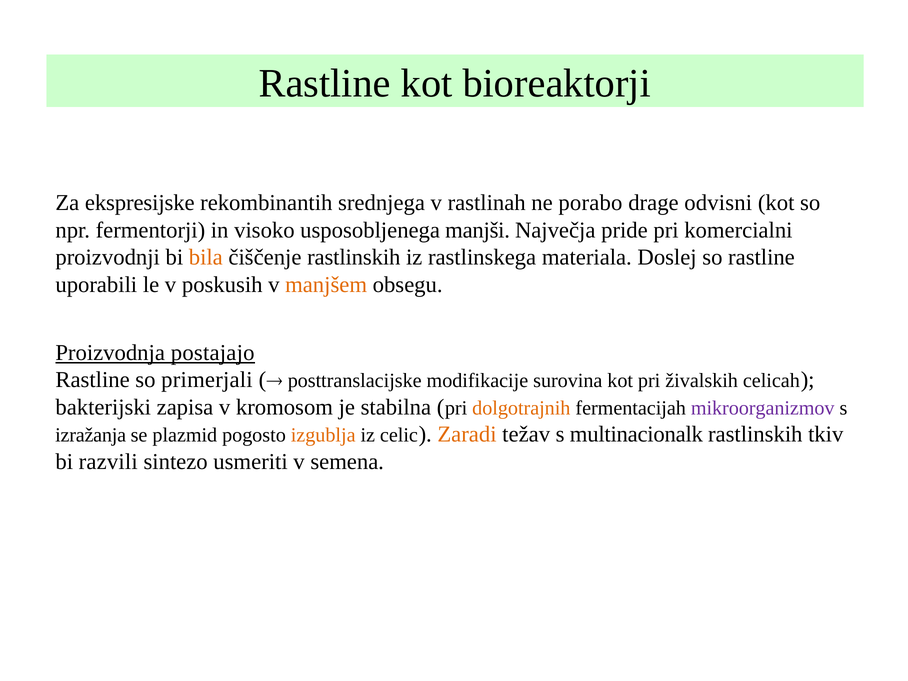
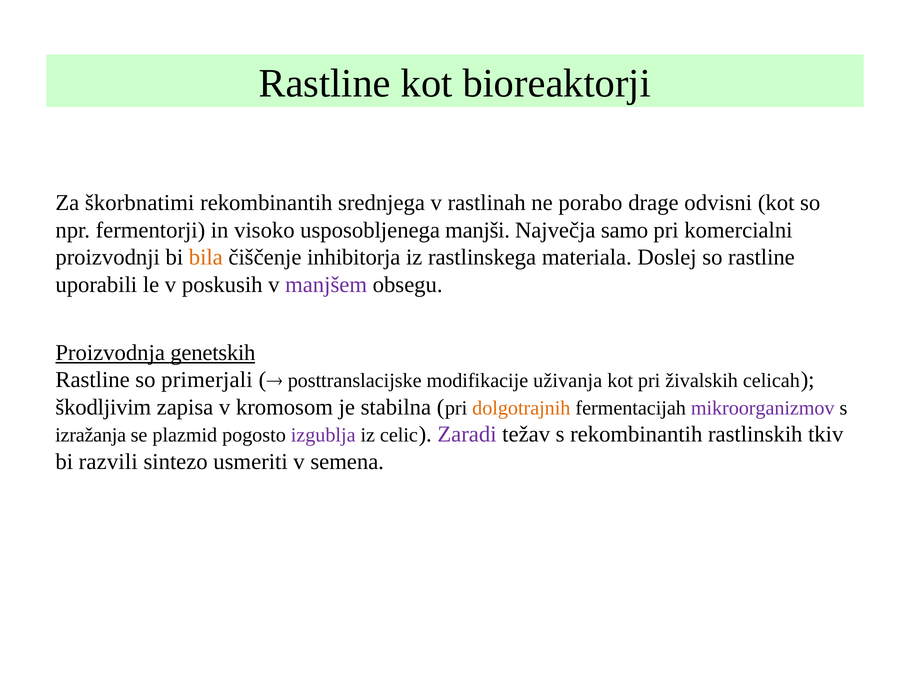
ekspresijske: ekspresijske -> škorbnatimi (140, 203)
pride: pride -> samo (625, 230)
čiščenje rastlinskih: rastlinskih -> inhibitorja (354, 257)
manjšem colour: orange -> purple (326, 285)
postajajo: postajajo -> genetskih (213, 353)
surovina: surovina -> uživanja (568, 381)
bakterijski: bakterijski -> škodljivim (103, 407)
izgublja colour: orange -> purple (323, 435)
Zaradi colour: orange -> purple (467, 434)
s multinacionalk: multinacionalk -> rekombinantih (636, 434)
